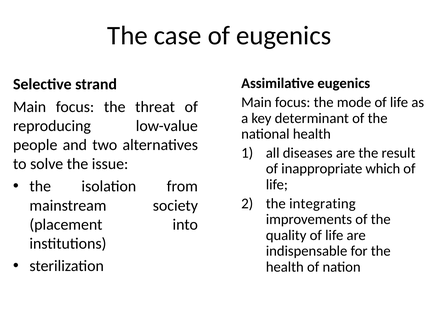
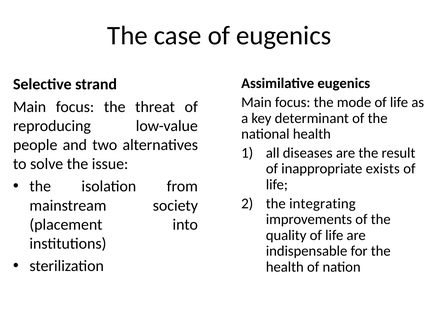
which: which -> exists (383, 168)
